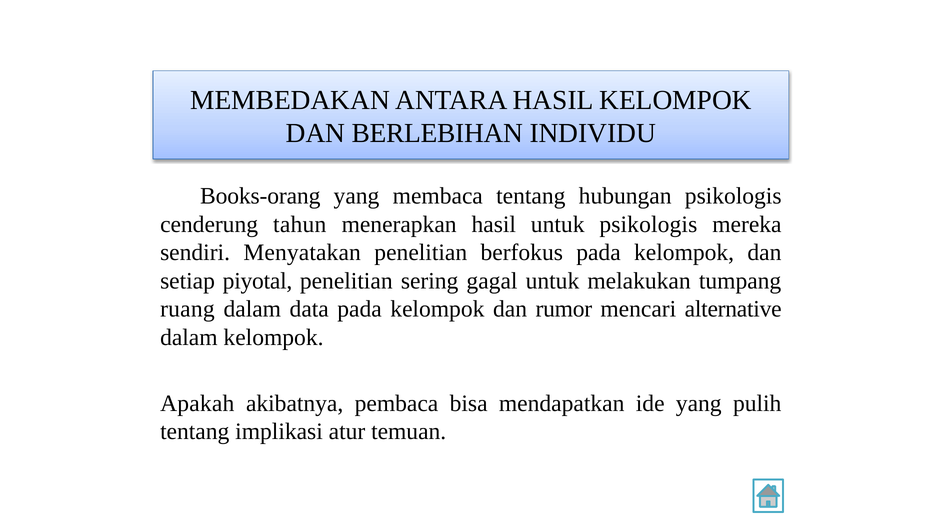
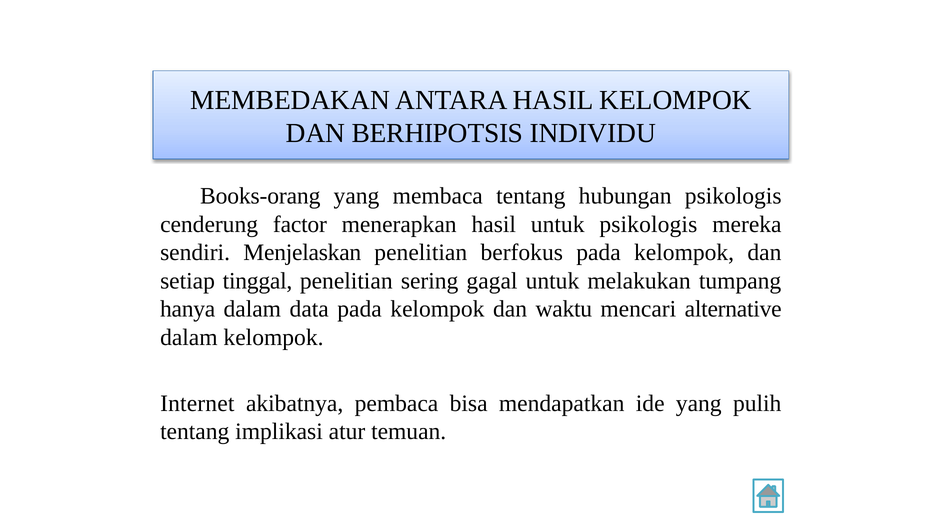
BERLEBIHAN: BERLEBIHAN -> BERHIPOTSIS (438, 133)
tahun: tahun -> factor (300, 224)
Menyatakan: Menyatakan -> Menjelaskan (302, 252)
piyotal: piyotal -> tinggal (258, 281)
ruang: ruang -> hanya (188, 309)
rumor: rumor -> waktu (564, 309)
Apakah: Apakah -> Internet (197, 403)
